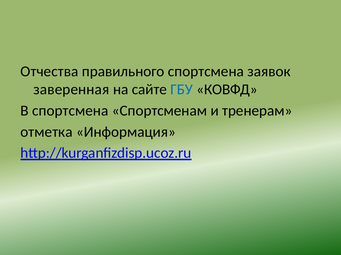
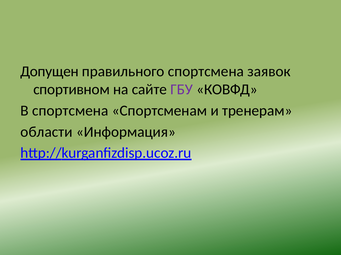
Отчества: Отчества -> Допущен (50, 72)
заверенная: заверенная -> спортивном (72, 90)
ГБУ colour: blue -> purple (182, 90)
отметка: отметка -> области (46, 132)
